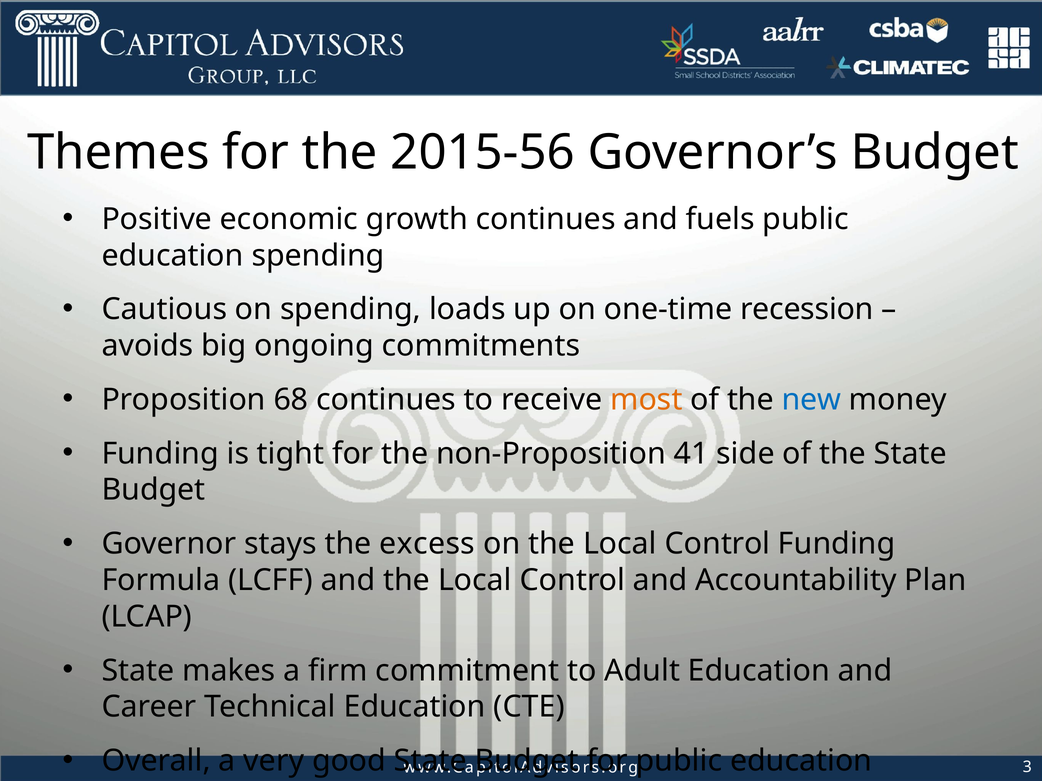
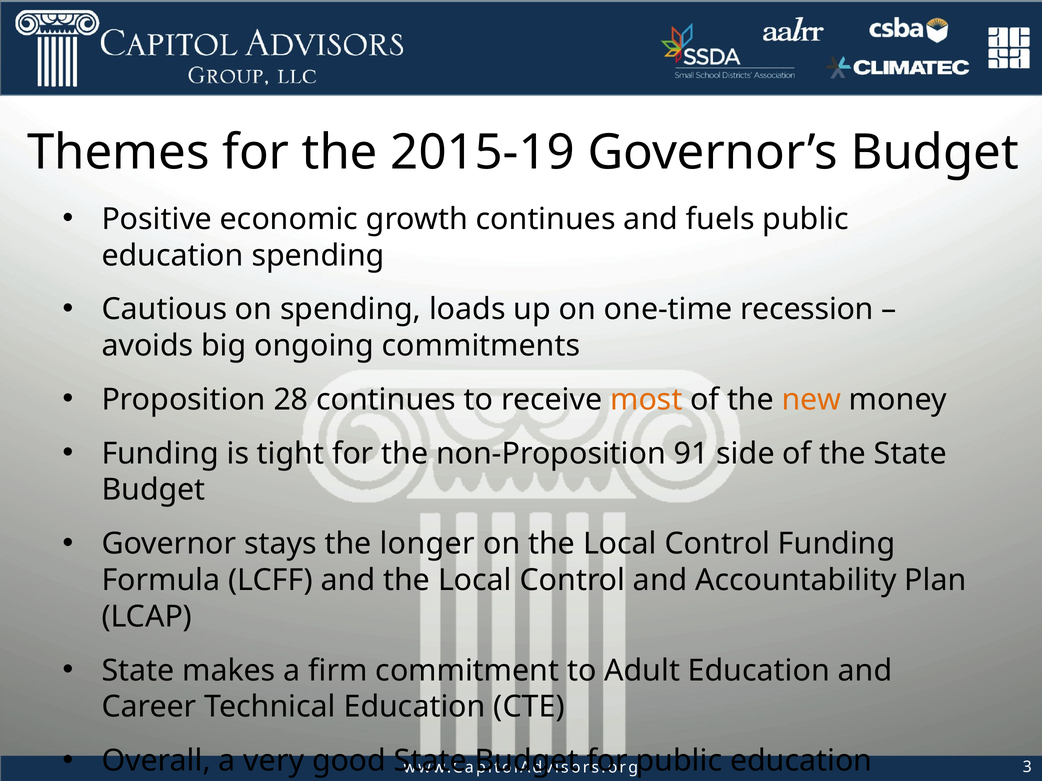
2015-56: 2015-56 -> 2015-19 (483, 153)
68: 68 -> 28 (291, 400)
new colour: blue -> orange (812, 400)
41: 41 -> 91 (691, 454)
excess: excess -> longer (427, 544)
